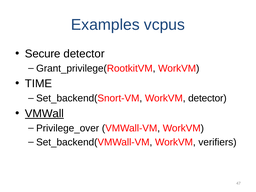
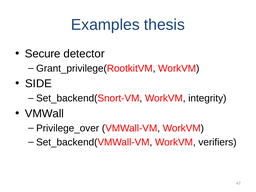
vcpus: vcpus -> thesis (164, 25)
TIME: TIME -> SIDE (38, 84)
WorkVM detector: detector -> integrity (207, 98)
VMWall underline: present -> none (44, 113)
